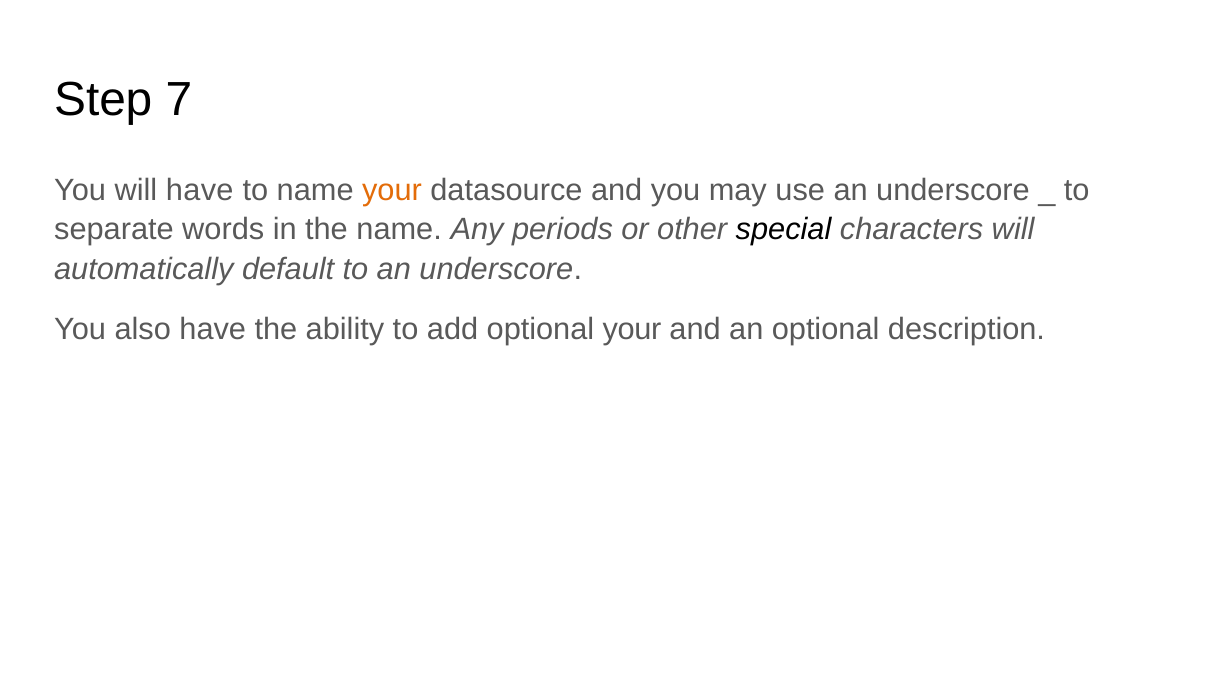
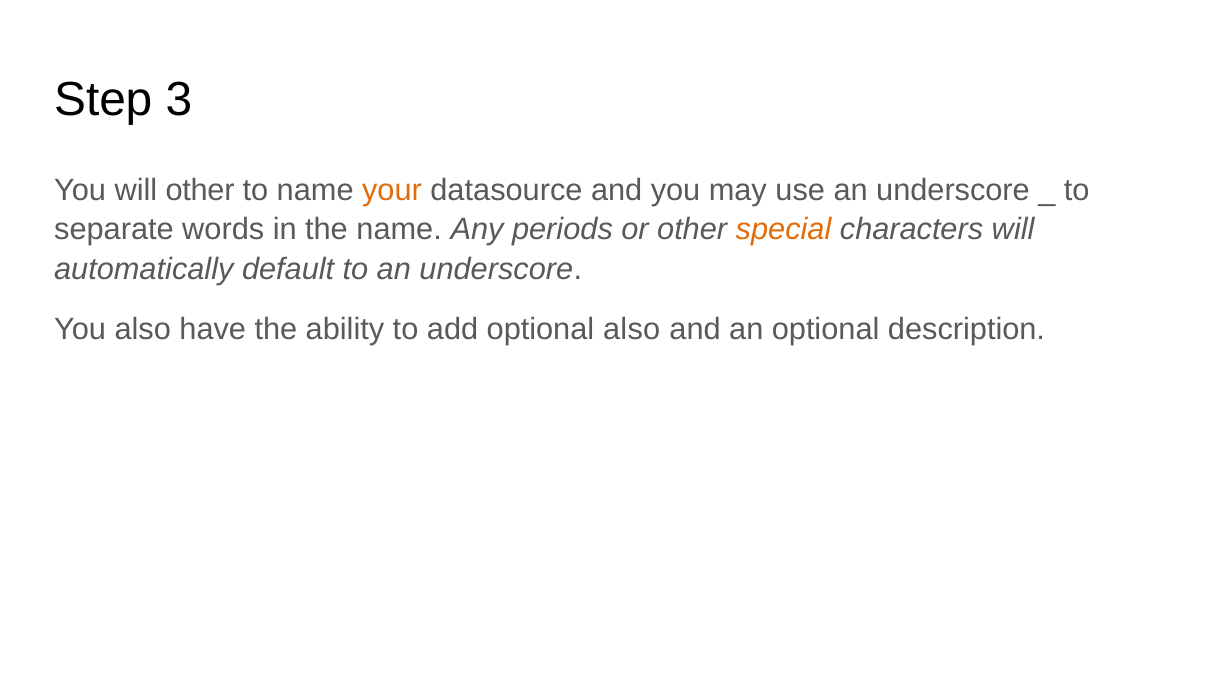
7: 7 -> 3 (179, 100)
will have: have -> other (200, 190)
special colour: black -> orange (784, 230)
optional your: your -> also (632, 329)
